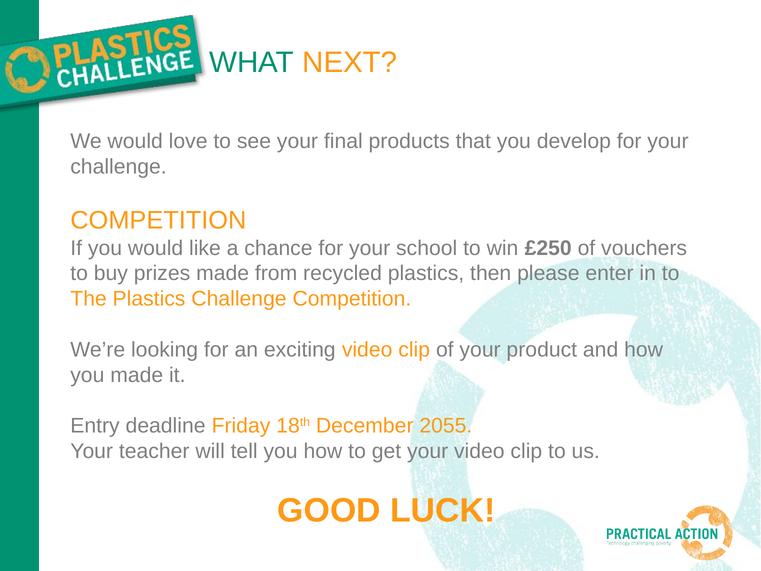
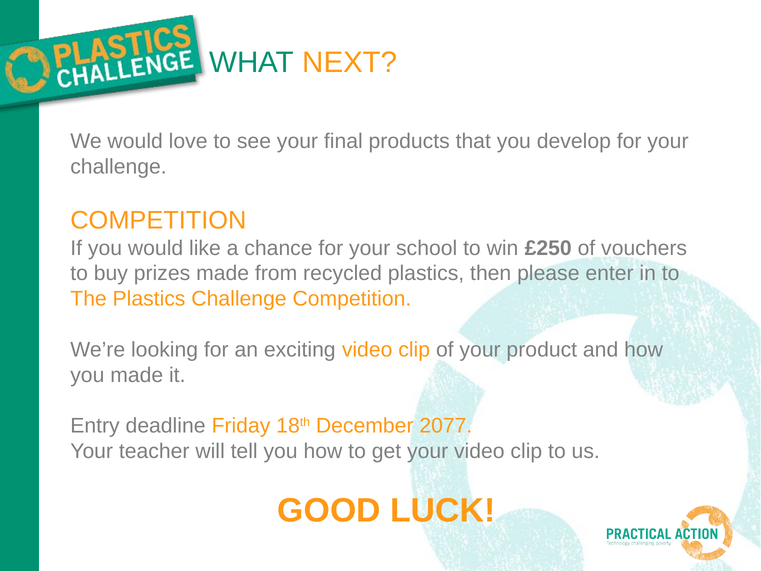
2055: 2055 -> 2077 (446, 426)
